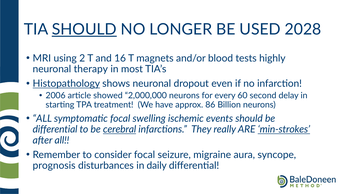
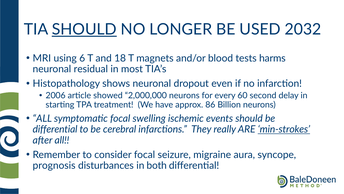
2028: 2028 -> 2032 (303, 29)
2: 2 -> 6 (82, 58)
16: 16 -> 18 (120, 58)
highly: highly -> harms (272, 58)
therapy: therapy -> residual (91, 69)
Histopathology underline: present -> none (66, 83)
cerebral underline: present -> none (120, 129)
daily: daily -> both (157, 165)
